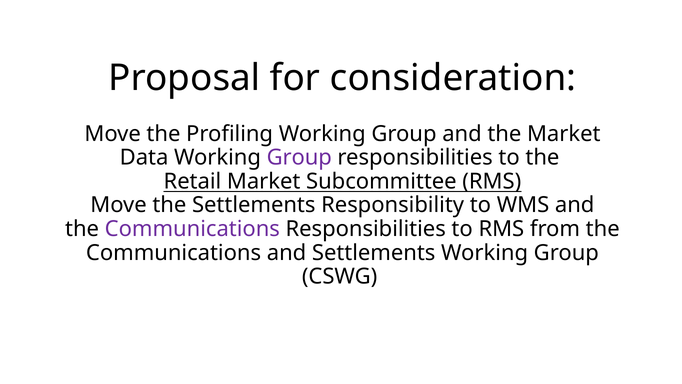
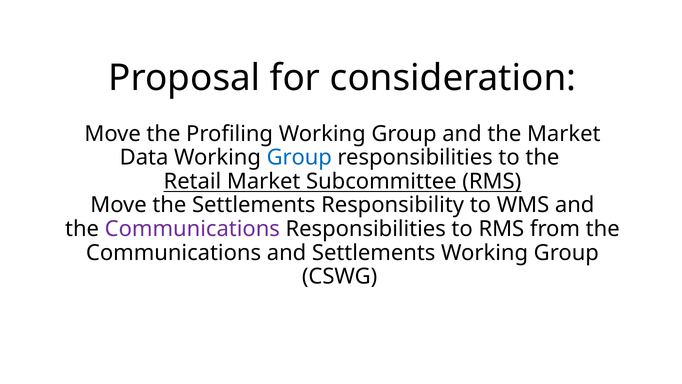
Group colour: purple -> blue (299, 157)
